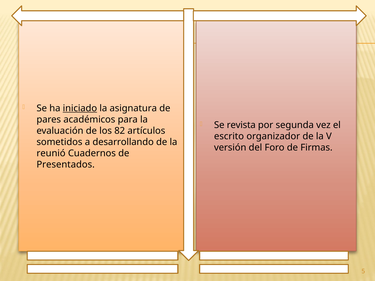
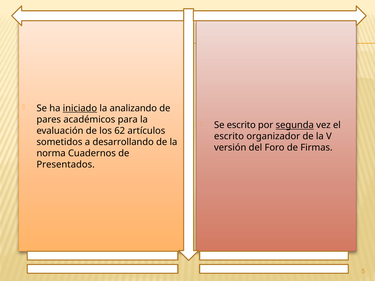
asignatura: asignatura -> analizando (133, 108)
Se revista: revista -> escrito (241, 125)
segunda underline: none -> present (295, 125)
82: 82 -> 62 (120, 131)
reunió: reunió -> norma (51, 153)
